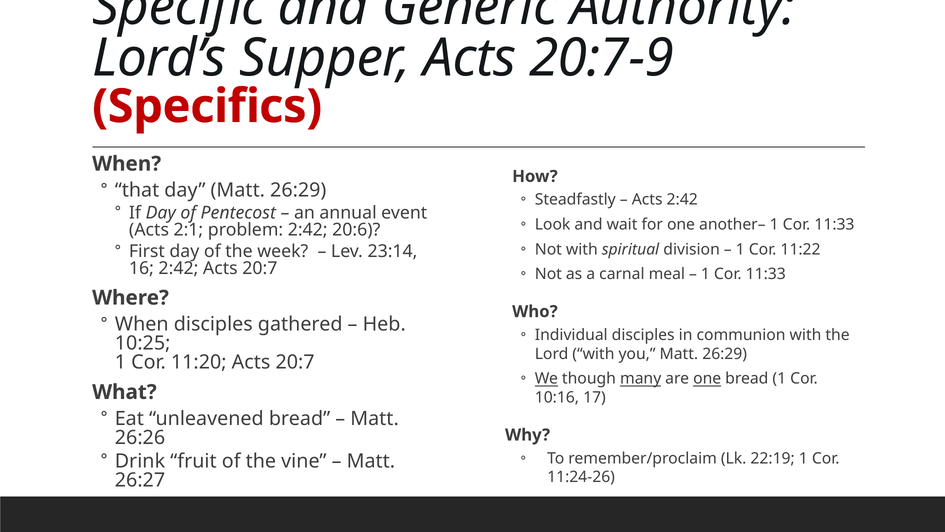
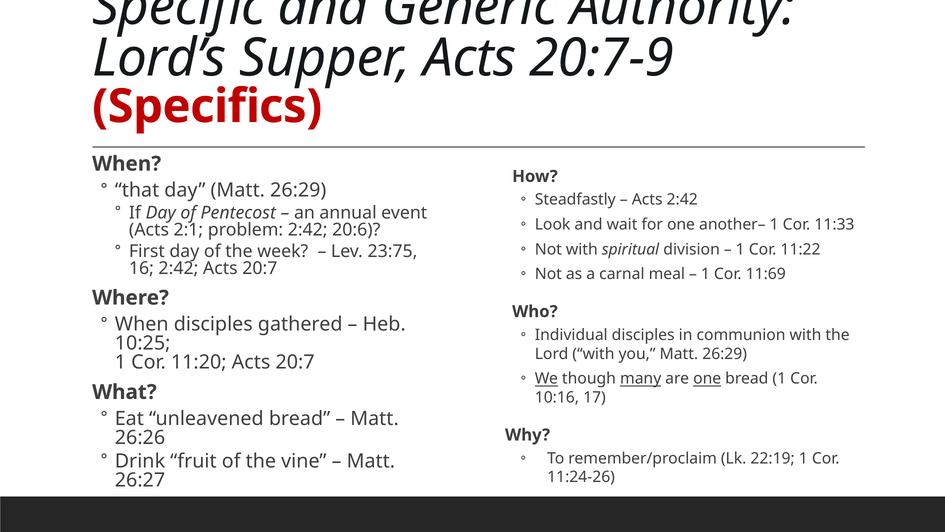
23:14: 23:14 -> 23:75 (392, 251)
11:33: 11:33 -> 11:69 (766, 274)
